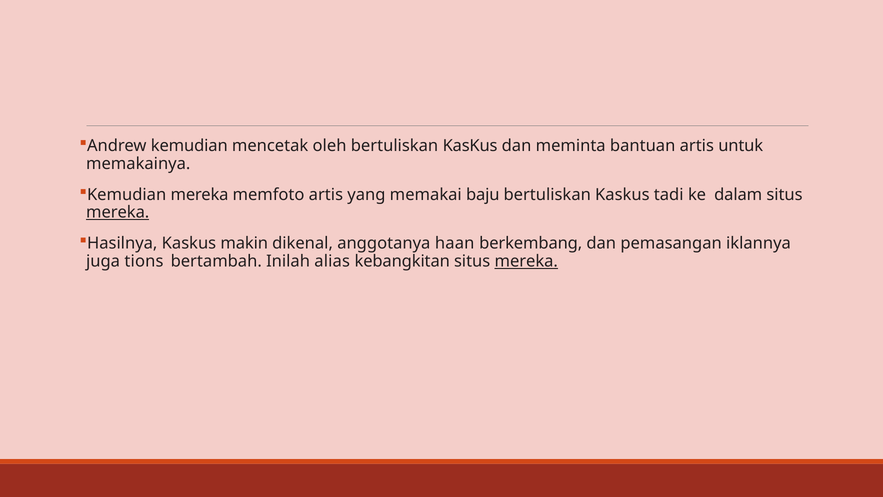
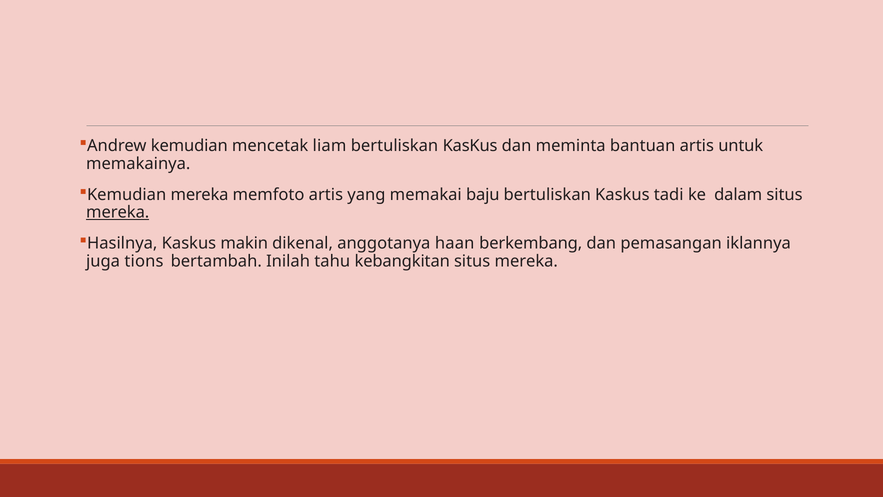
oleh: oleh -> liam (329, 146)
alias: alias -> tahu (332, 261)
mereka underline: present -> none (526, 261)
